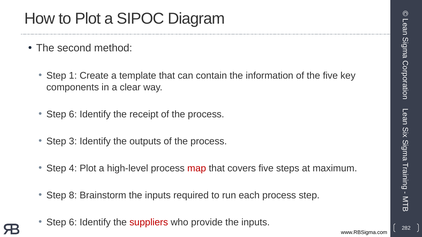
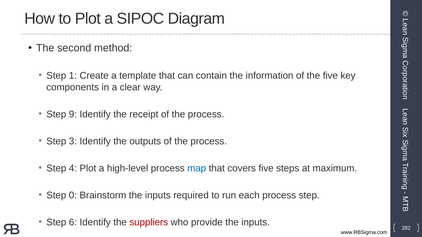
6: 6 -> 9 (73, 114)
map colour: red -> blue (197, 168)
8: 8 -> 0 (73, 195)
